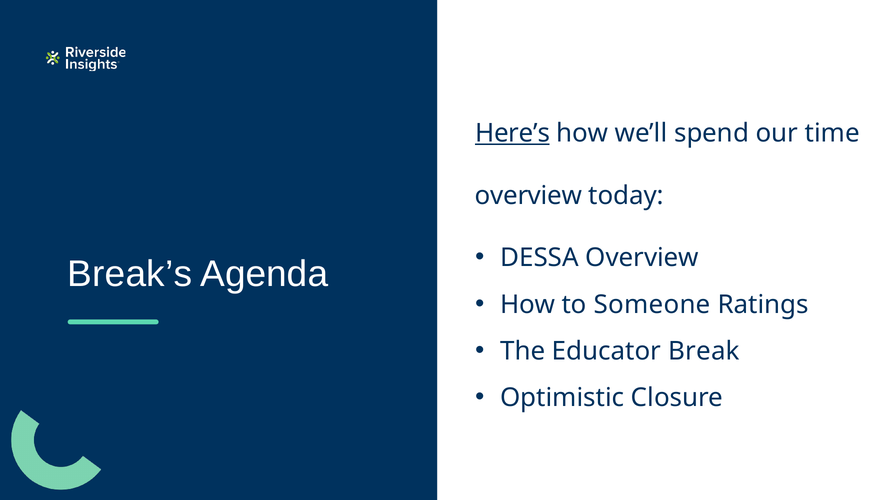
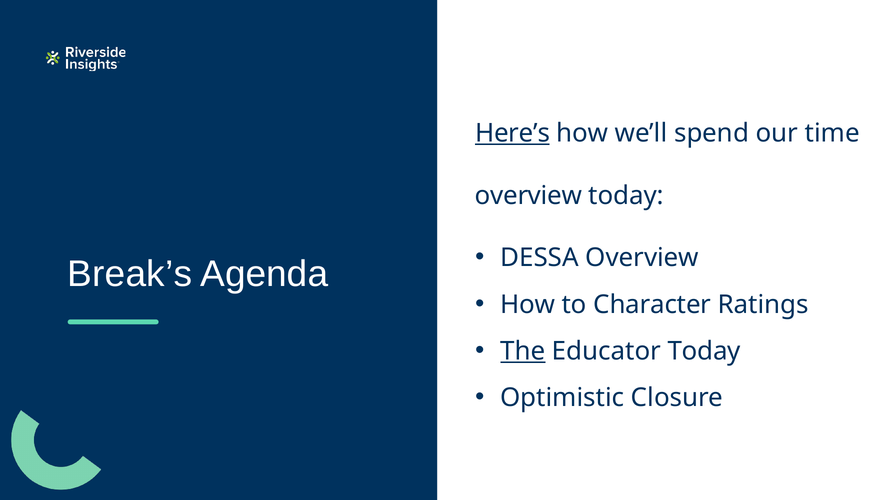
Someone: Someone -> Character (652, 305)
The underline: none -> present (523, 352)
Educator Break: Break -> Today (704, 352)
